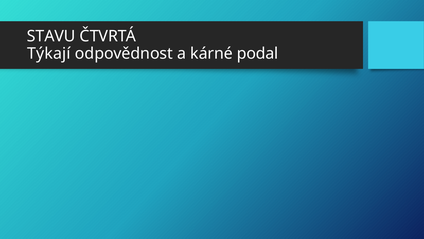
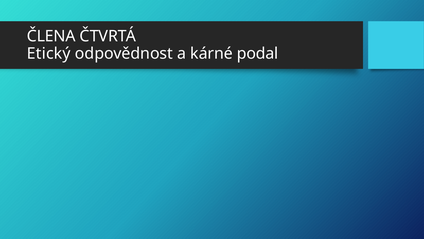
STAVU: STAVU -> ČLENA (51, 36)
Týkají: Týkají -> Etický (49, 53)
